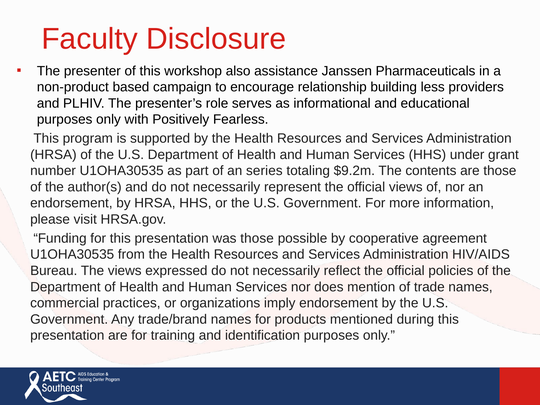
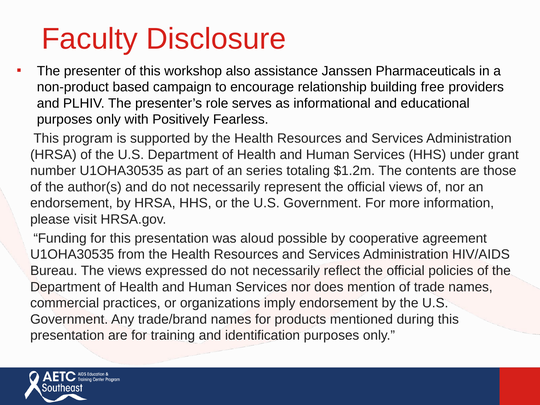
less: less -> free (433, 87)
$9.2m: $9.2m -> $1.2m (354, 171)
was those: those -> aloud (257, 238)
